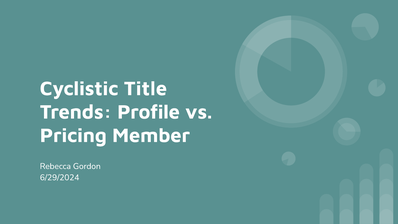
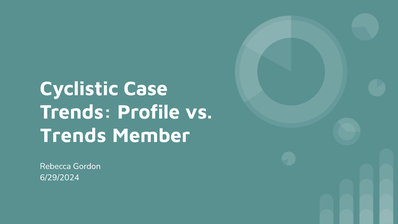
Title: Title -> Case (146, 89)
Pricing: Pricing -> Trends (73, 135)
